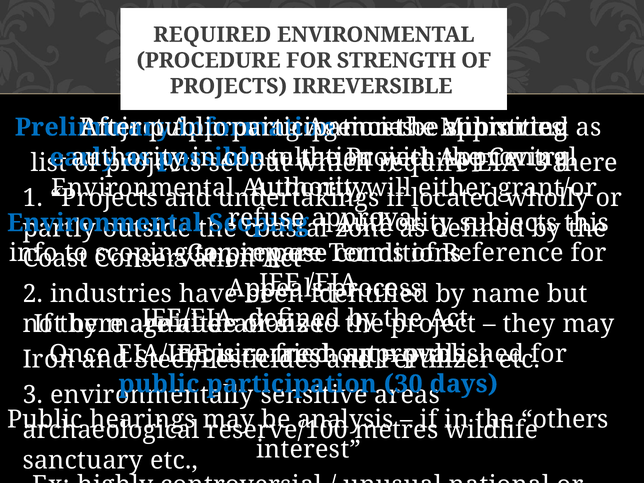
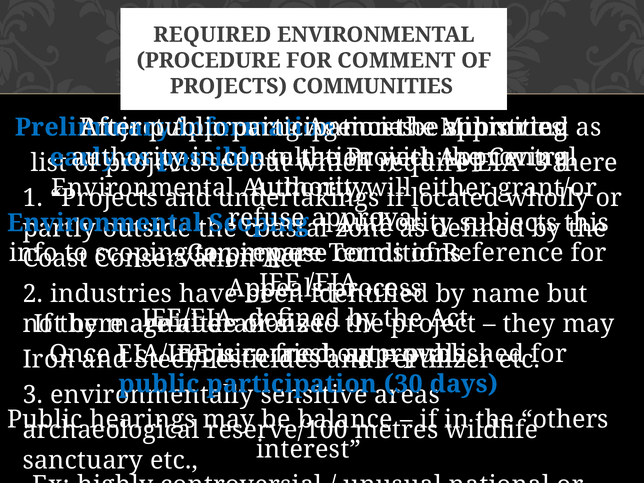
STRENGTH: STRENGTH -> COMMENT (396, 61)
IRREVERSIBLE: IRREVERSIBLE -> COMMUNITIES (373, 86)
analysis: analysis -> balance (345, 419)
